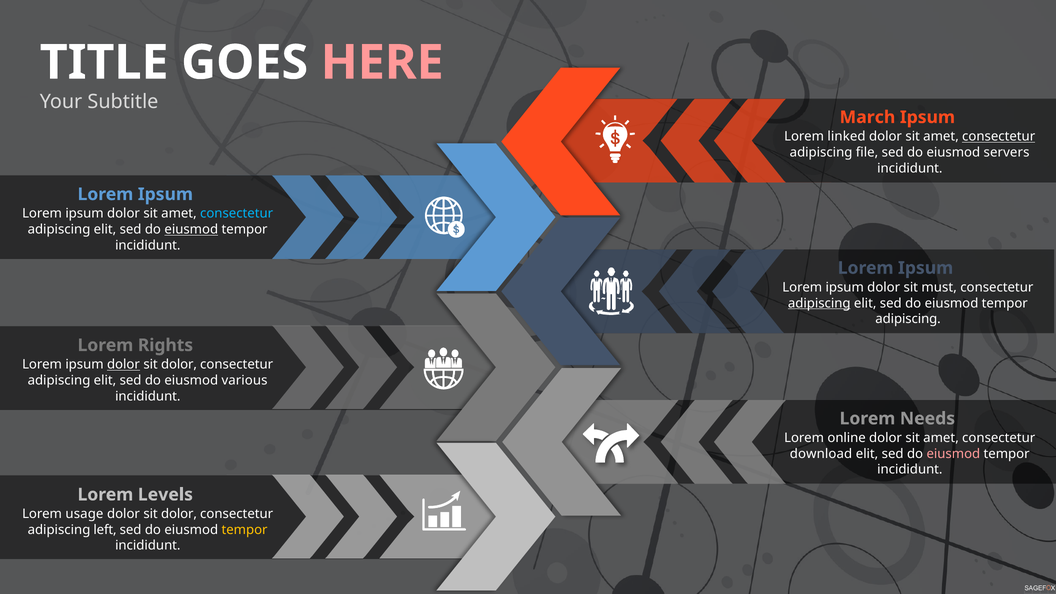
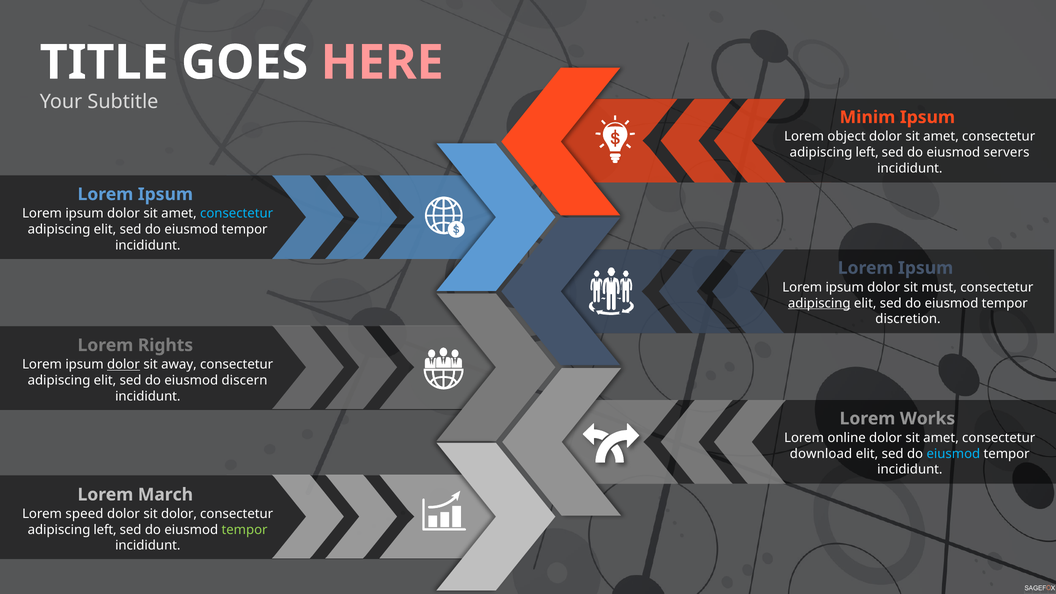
March: March -> Minim (867, 117)
linked: linked -> object (847, 137)
consectetur underline: present -> none (999, 137)
file: file -> left (867, 152)
eiusmod underline: present -> none (191, 229)
adipiscing: adipiscing -> discretion (908, 319)
dolor: dolor -> away (179, 365)
various: various -> discern (244, 380)
Needs: Needs -> Works (928, 419)
eiusmod colour: pink -> light blue (953, 454)
Levels: Levels -> March (165, 495)
usage: usage -> speed (84, 514)
tempor colour: yellow -> light green (245, 530)
